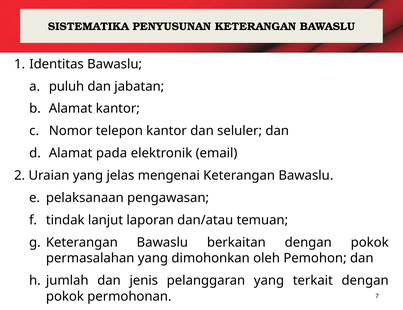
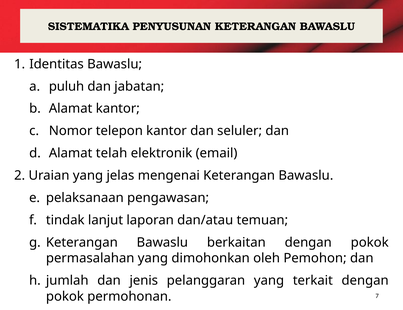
pada: pada -> telah (112, 153)
